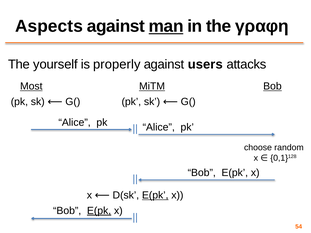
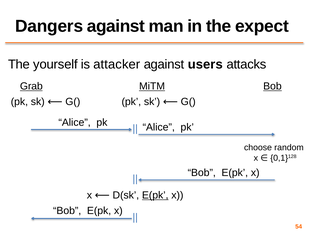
Aspects: Aspects -> Dangers (49, 26)
man underline: present -> none (166, 26)
γραφη: γραφη -> expect (262, 26)
properly: properly -> attacker (117, 64)
Most: Most -> Grab (31, 86)
E(pk underline: present -> none (99, 211)
